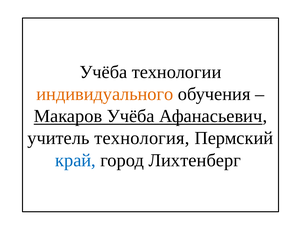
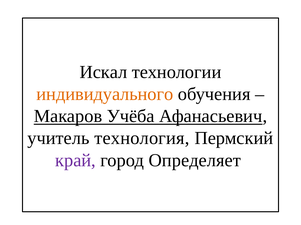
Учёба: Учёба -> Искал (103, 72)
край colour: blue -> purple (75, 161)
Лихтенберг: Лихтенберг -> Определяет (195, 161)
